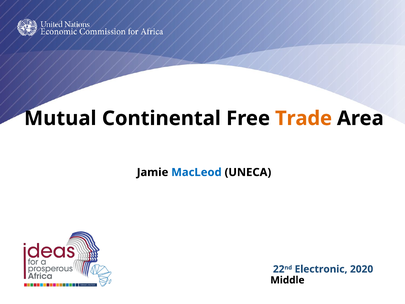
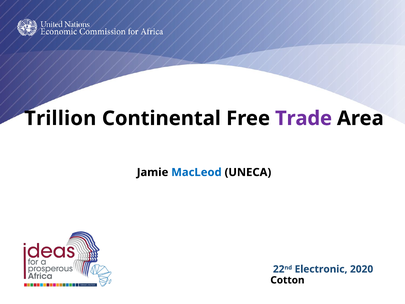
Mutual: Mutual -> Trillion (60, 118)
Trade colour: orange -> purple (304, 118)
Middle: Middle -> Cotton (287, 280)
